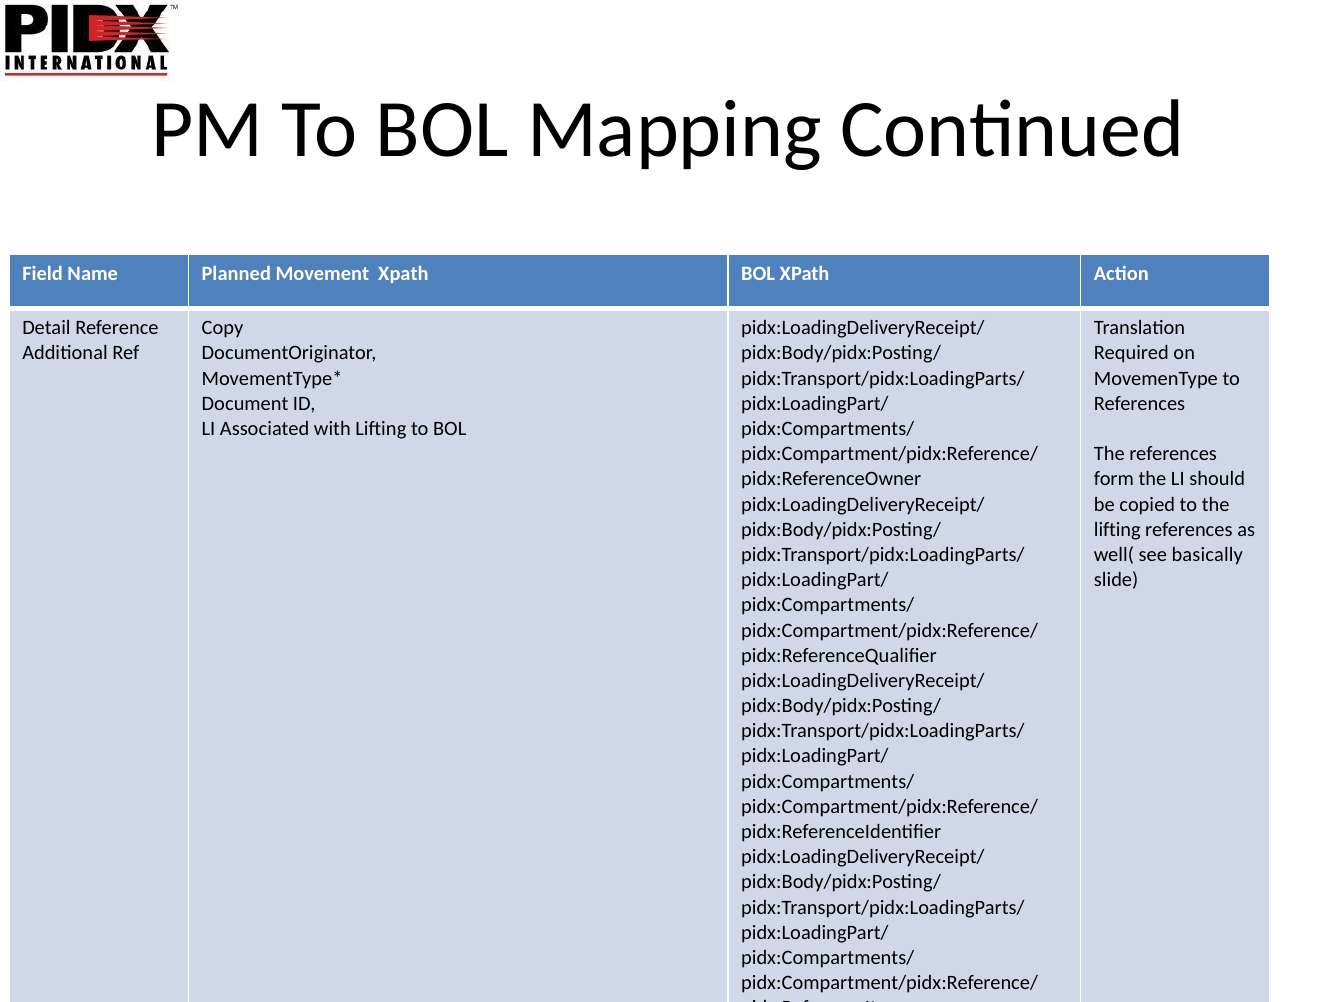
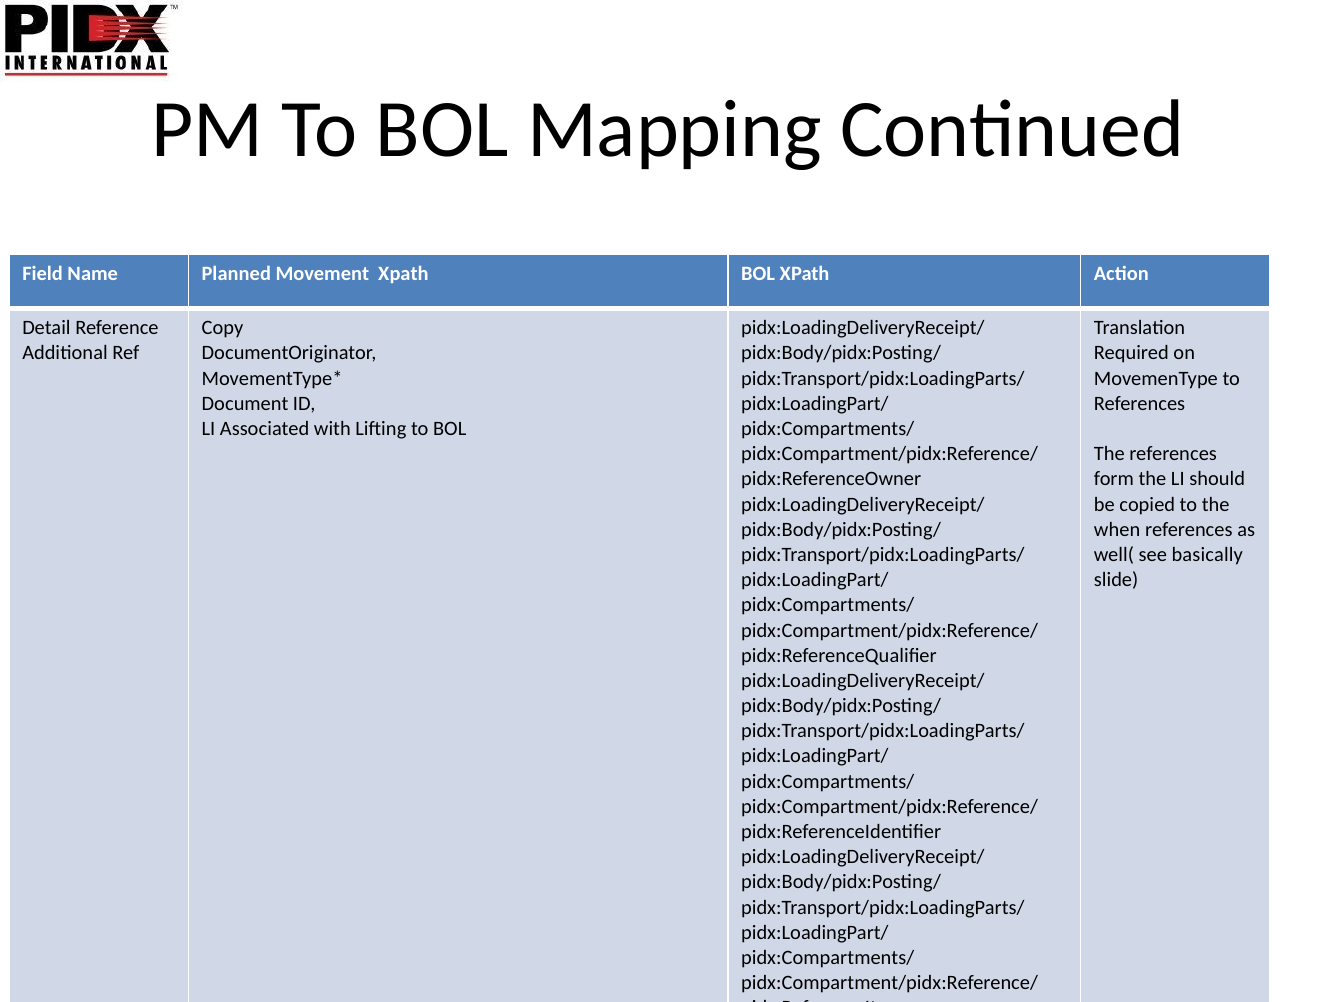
lifting: lifting -> when (1117, 530)
